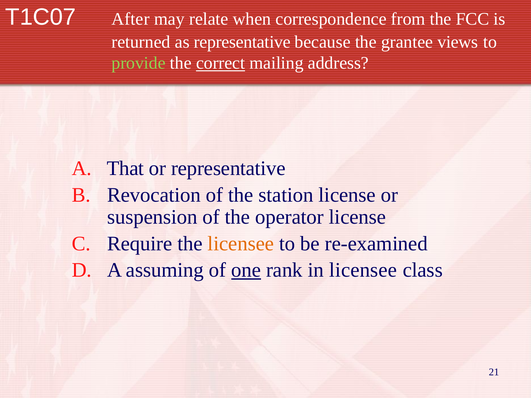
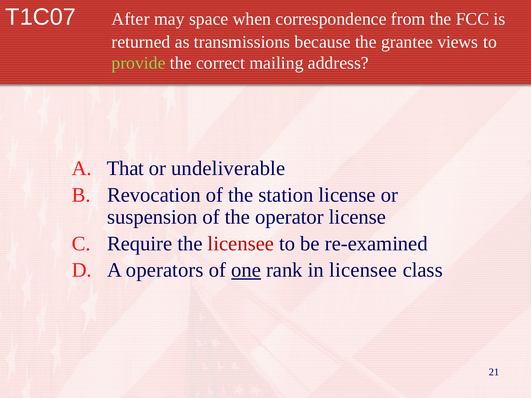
relate: relate -> space (209, 19)
as representative: representative -> transmissions (242, 42)
correct underline: present -> none (221, 63)
or representative: representative -> undeliverable (228, 169)
licensee colour: orange -> red (241, 244)
assuming: assuming -> operators (165, 270)
